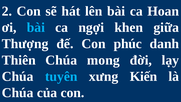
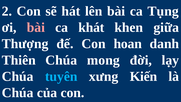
Hoan: Hoan -> Tụng (163, 11)
bài colour: light blue -> pink (36, 27)
ngợi: ngợi -> khát (91, 27)
phúc: phúc -> hoan (128, 44)
